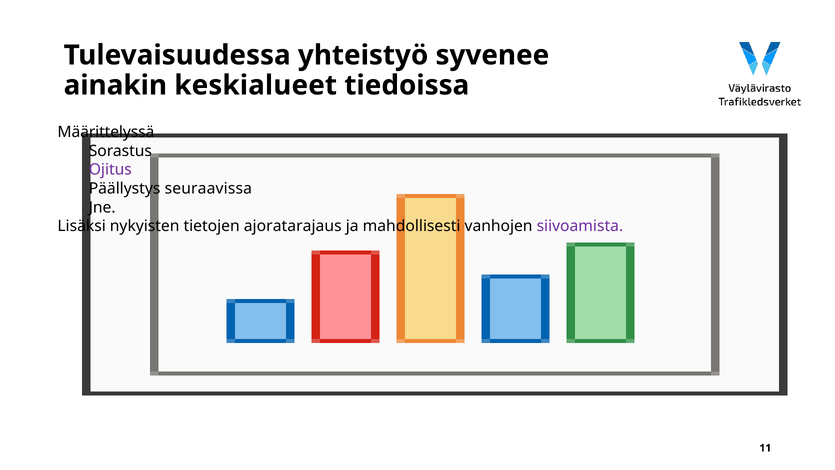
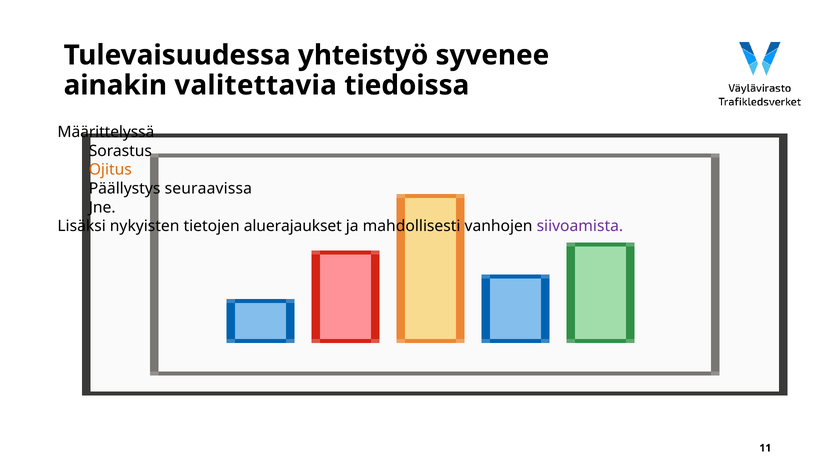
keskialueet: keskialueet -> valitettavia (256, 85)
Ojitus colour: purple -> orange (110, 170)
ajoratarajaus: ajoratarajaus -> aluerajaukset (293, 226)
